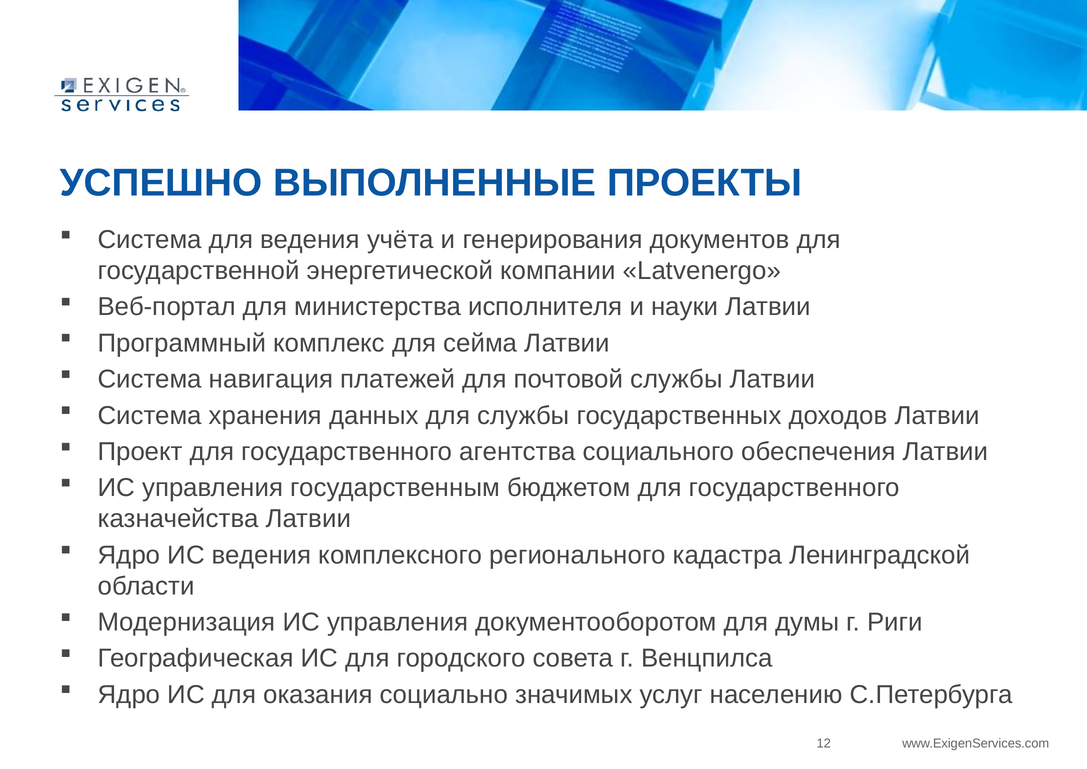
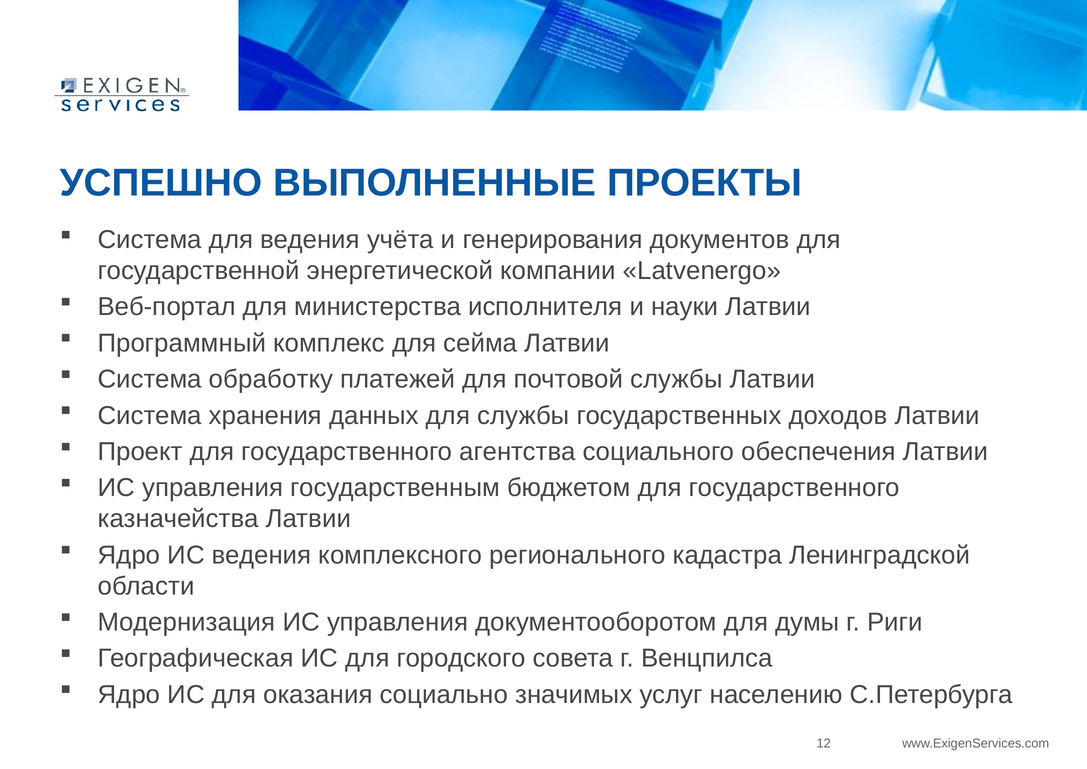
навигация: навигация -> обработку (271, 379)
